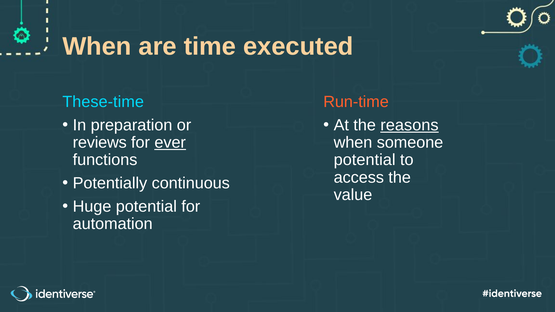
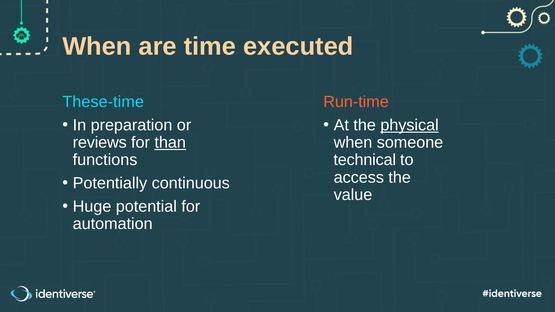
reasons: reasons -> physical (410, 125)
ever: ever -> than (170, 143)
potential: potential -> technical (365, 160)
